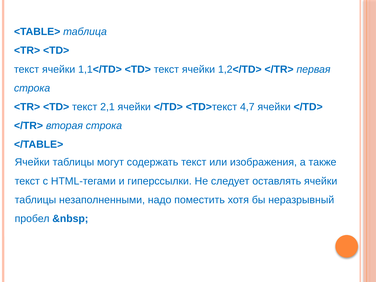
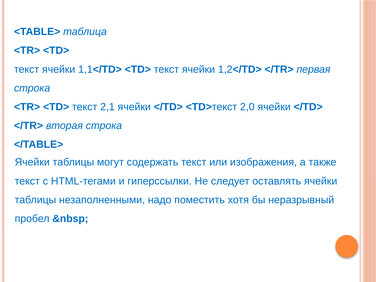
4,7: 4,7 -> 2,0 (247, 107)
